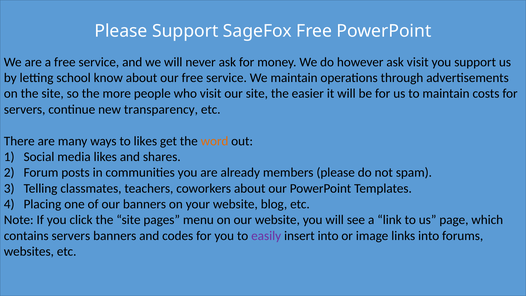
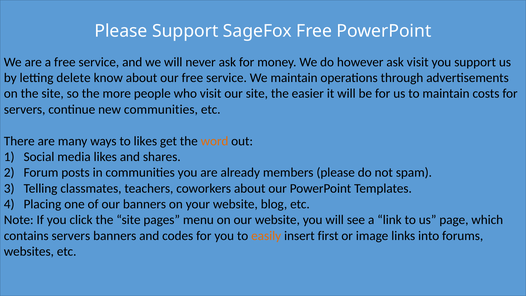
school: school -> delete (74, 78)
new transparency: transparency -> communities (161, 109)
easily colour: purple -> orange (266, 236)
insert into: into -> first (328, 236)
